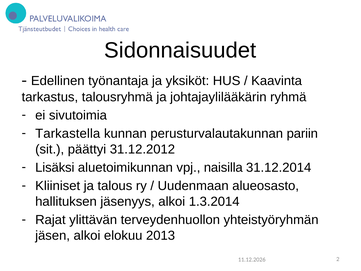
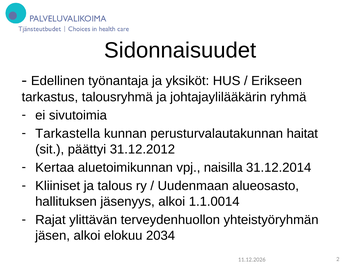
Kaavinta: Kaavinta -> Erikseen (277, 81)
pariin: pariin -> haitat (302, 134)
Lisäksi: Lisäksi -> Kertaa (55, 167)
1.3.2014: 1.3.2014 -> 1.1.0014 (214, 201)
2013: 2013 -> 2034 (161, 235)
